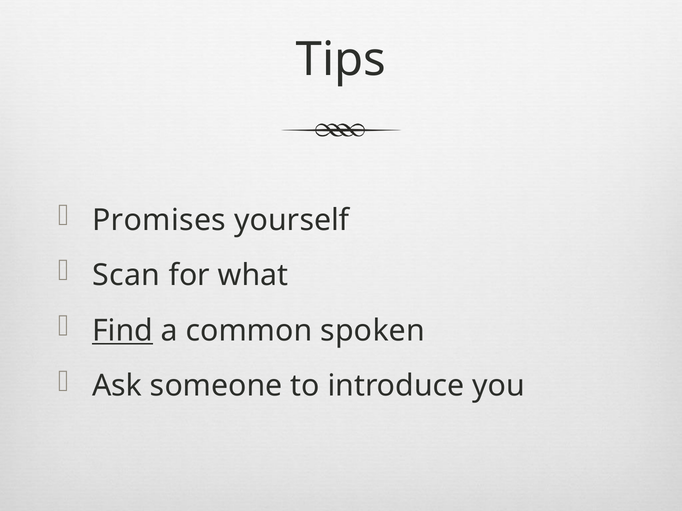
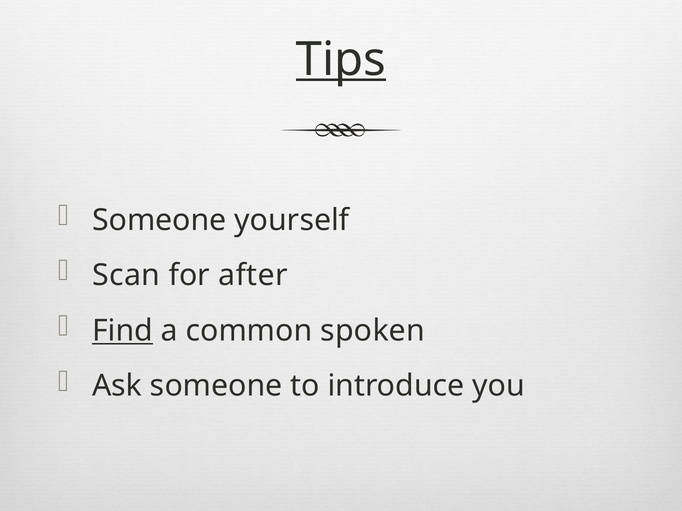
Tips underline: none -> present (341, 59)
Promises: Promises -> Someone (159, 220)
what: what -> after (253, 276)
